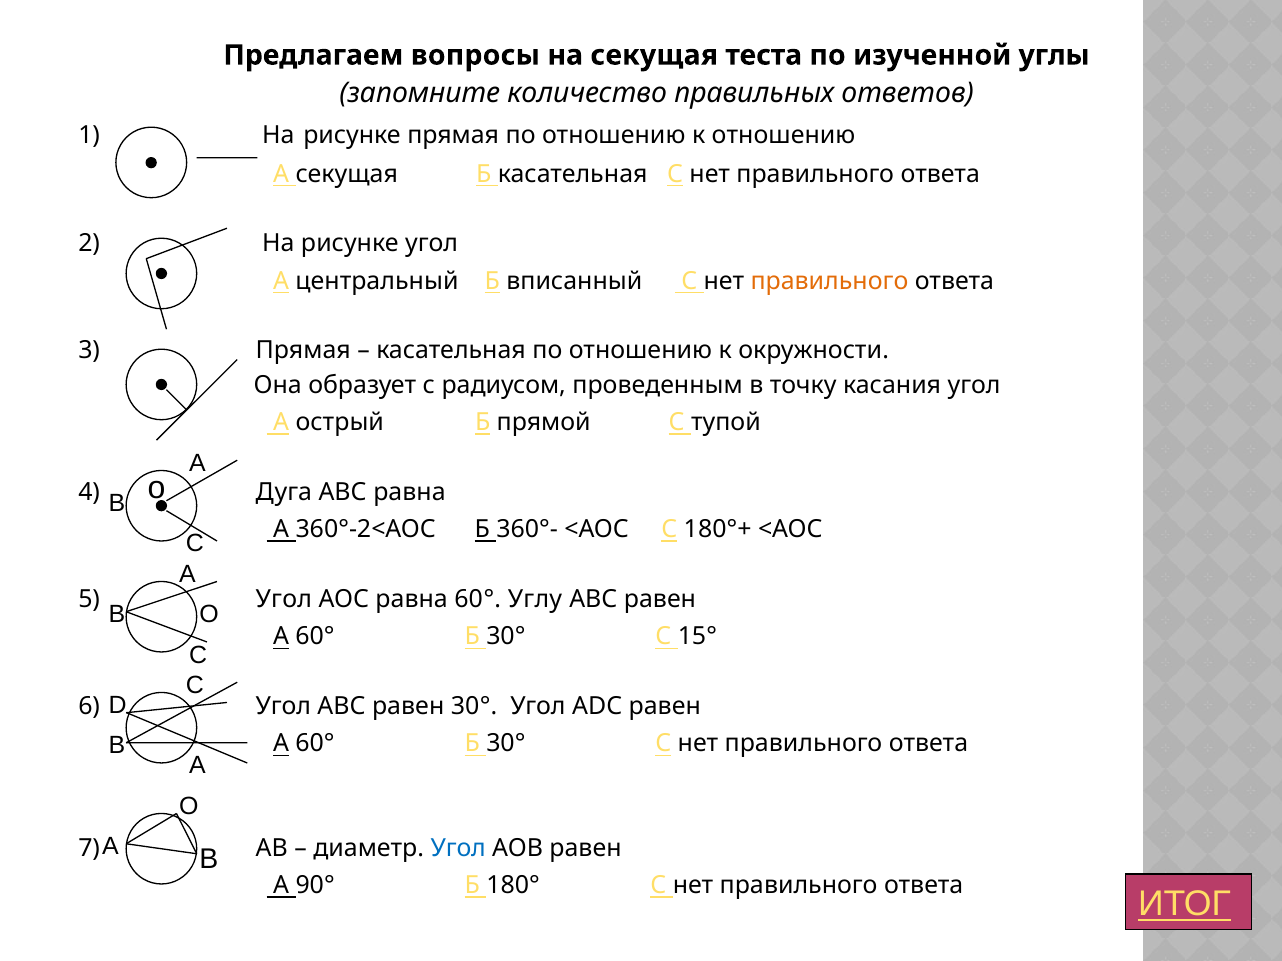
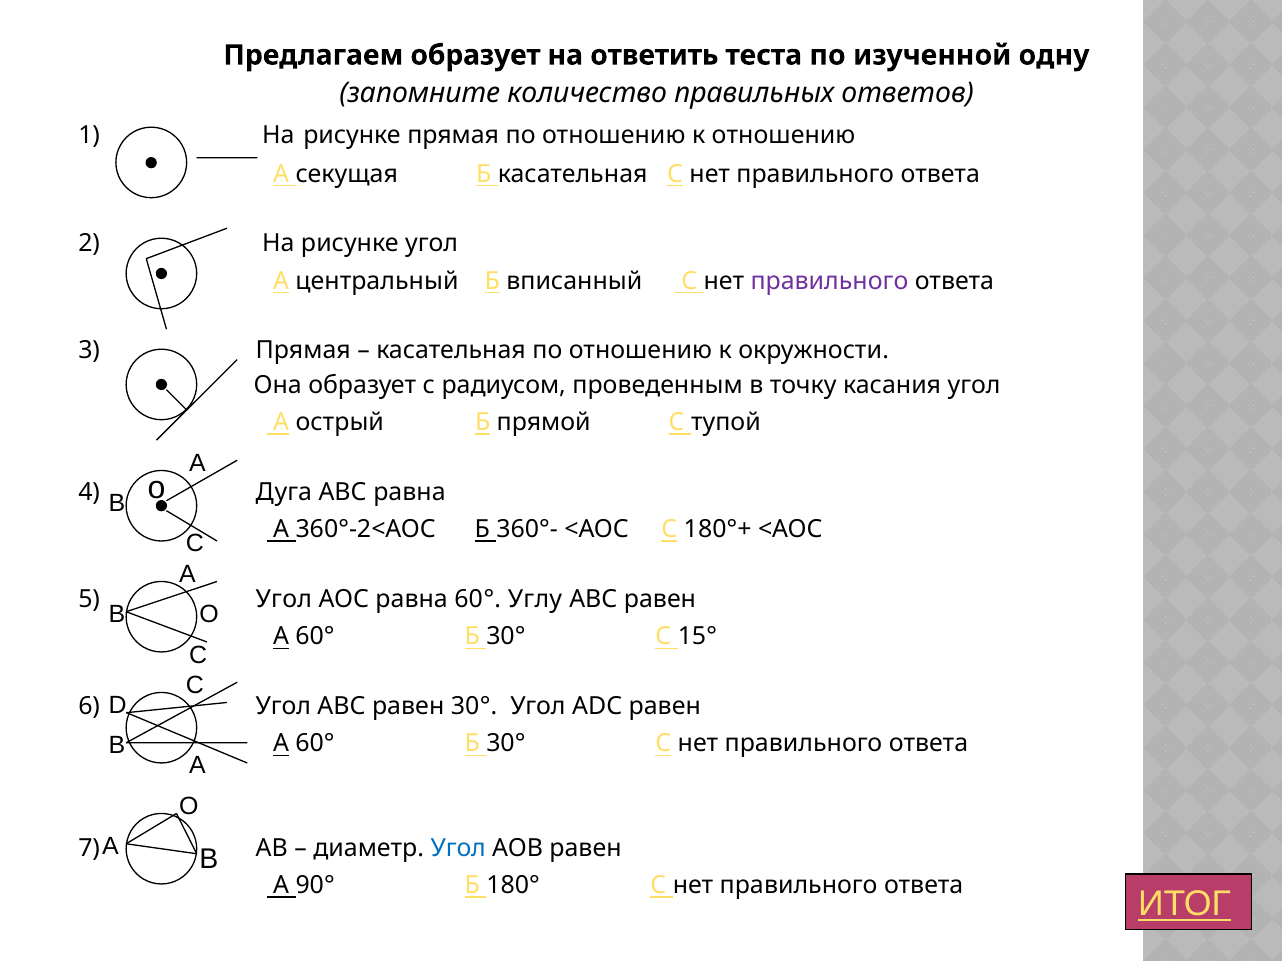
Предлагаем вопросы: вопросы -> образует (476, 55)
на секущая: секущая -> ответить (654, 55)
углы: углы -> одну (1054, 55)
правильного colour: orange -> purple (829, 281)
